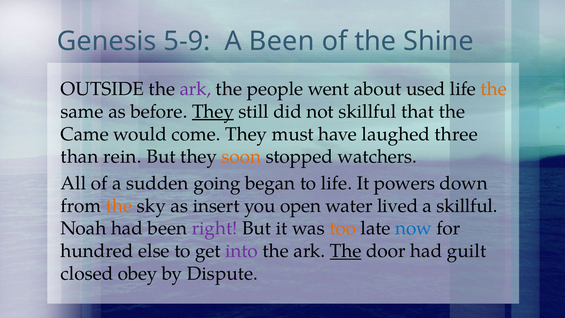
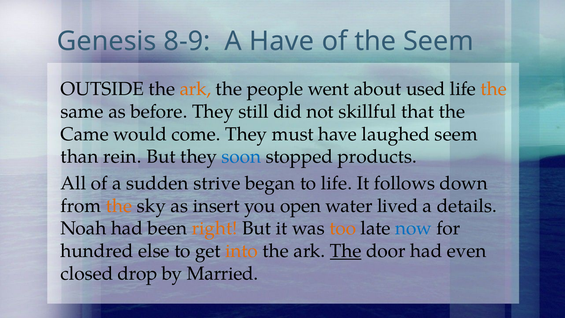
5-9: 5-9 -> 8-9 (187, 41)
A Been: Been -> Have (282, 41)
the Shine: Shine -> Seem (438, 41)
ark colour: purple -> orange (195, 89)
They underline: present -> none (213, 111)
laughed three: three -> seem (456, 134)
soon colour: orange -> blue (241, 157)
watchers: watchers -> products (377, 157)
going: going -> strive (217, 183)
powers: powers -> follows (404, 183)
a skillful: skillful -> details (467, 206)
right colour: purple -> orange (215, 228)
into colour: purple -> orange (242, 251)
guilt: guilt -> even (467, 251)
obey: obey -> drop (138, 273)
Dispute: Dispute -> Married (223, 273)
